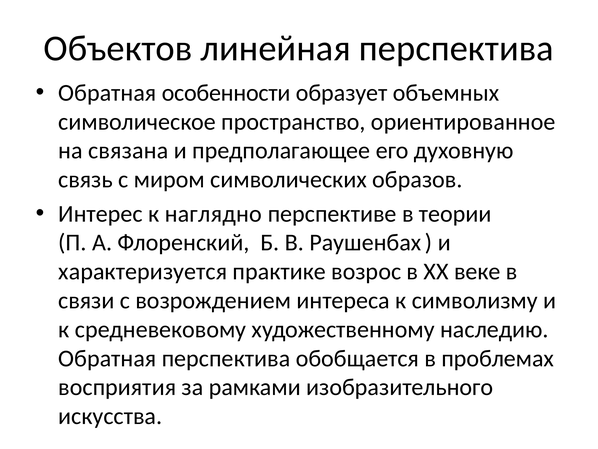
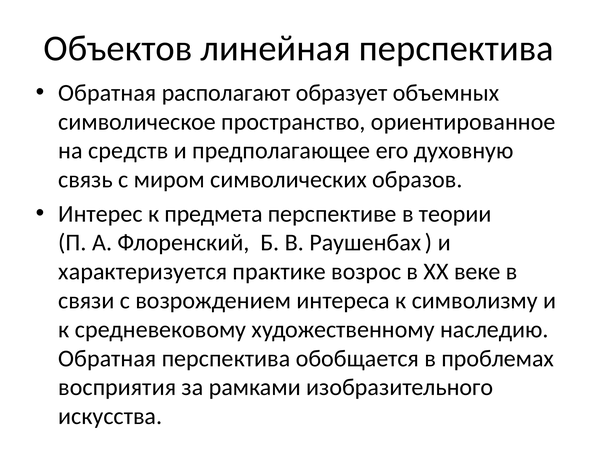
особенности: особенности -> располагают (226, 93)
связана: связана -> средств (128, 150)
наглядно: наглядно -> предмета (214, 213)
